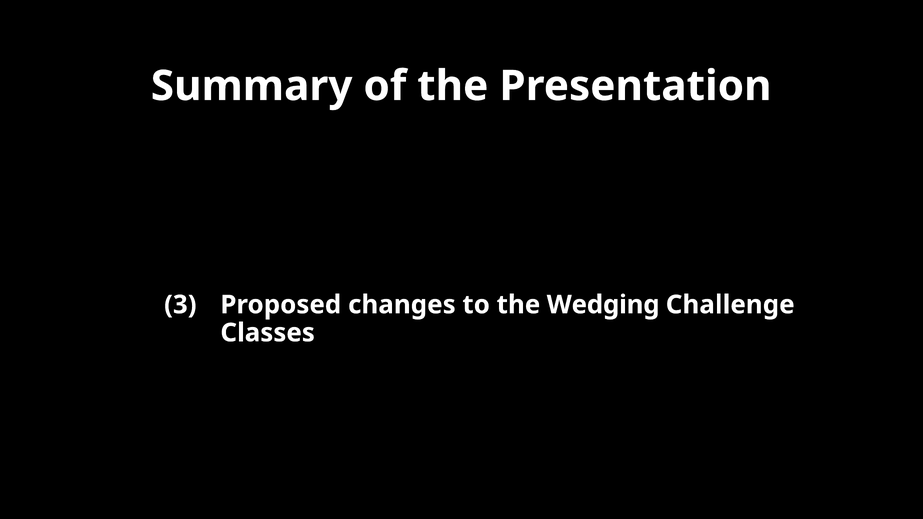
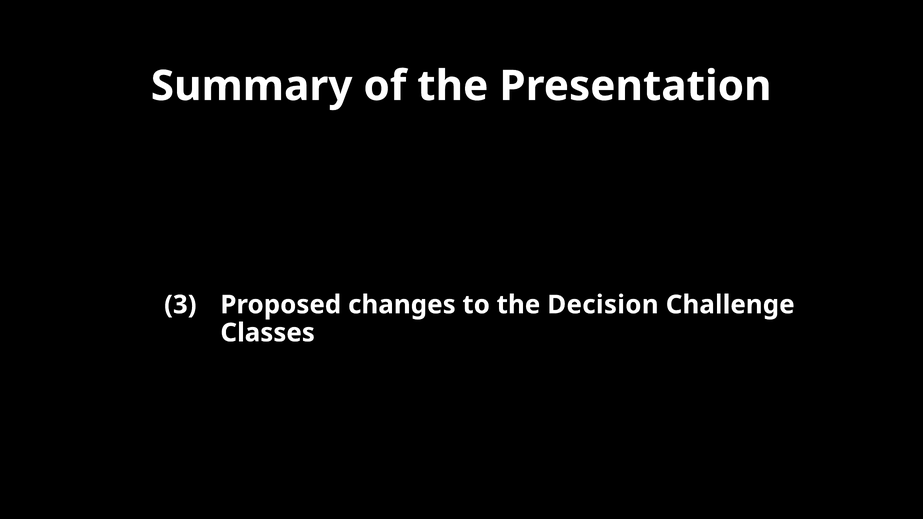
Wedging: Wedging -> Decision (603, 305)
